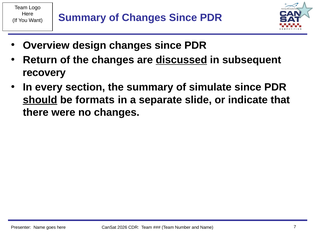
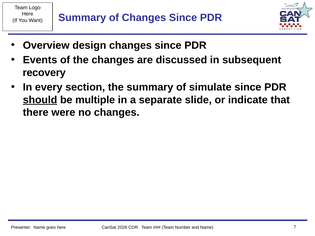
Return: Return -> Events (40, 60)
discussed underline: present -> none (181, 60)
formats: formats -> multiple (95, 100)
